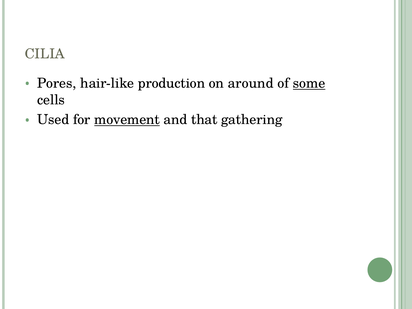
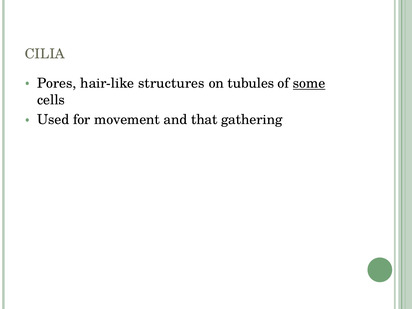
production: production -> structures (171, 83)
around: around -> tubules (251, 83)
movement underline: present -> none (127, 120)
